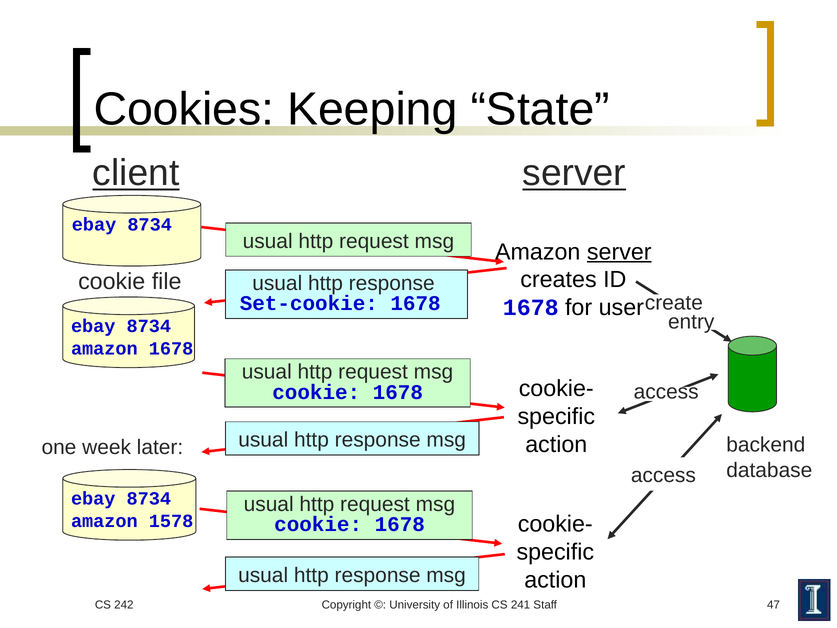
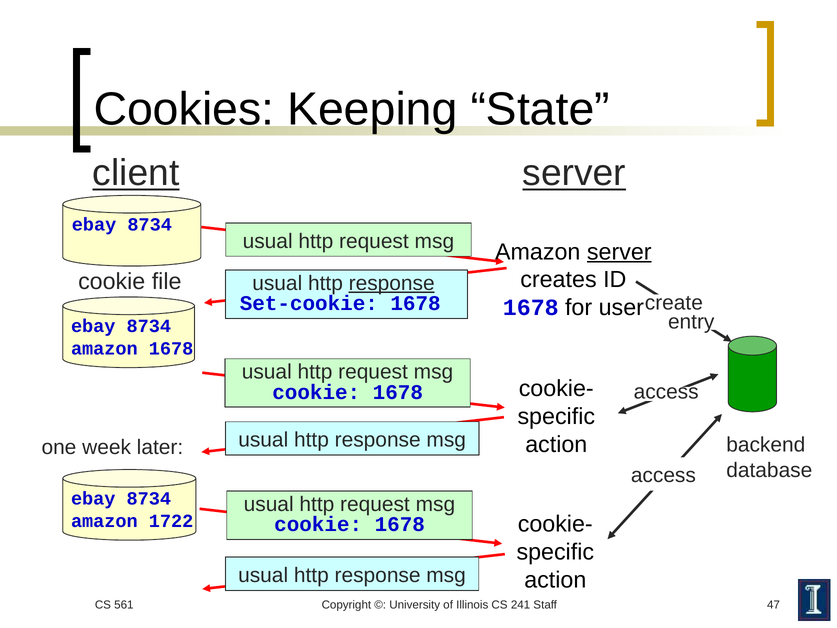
response underline: none -> present (392, 283)
1578: 1578 -> 1722 (171, 521)
242: 242 -> 561 (124, 605)
